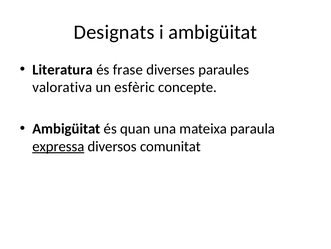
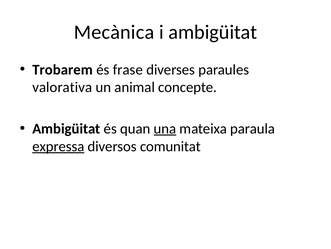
Designats: Designats -> Mecànica (114, 32)
Literatura: Literatura -> Trobarem (63, 69)
esfèric: esfèric -> animal (135, 87)
una underline: none -> present (165, 128)
